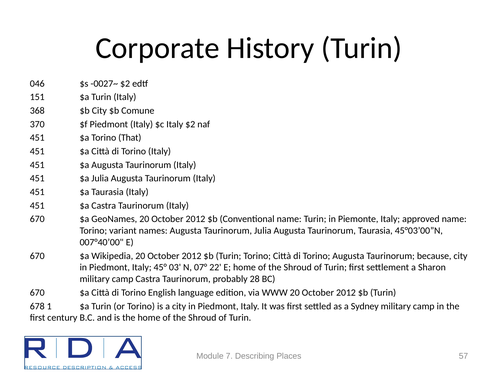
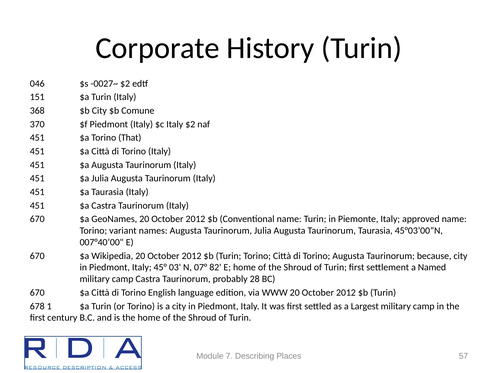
22: 22 -> 82 (215, 268)
Sharon: Sharon -> Named (432, 268)
Sydney: Sydney -> Largest (365, 307)
